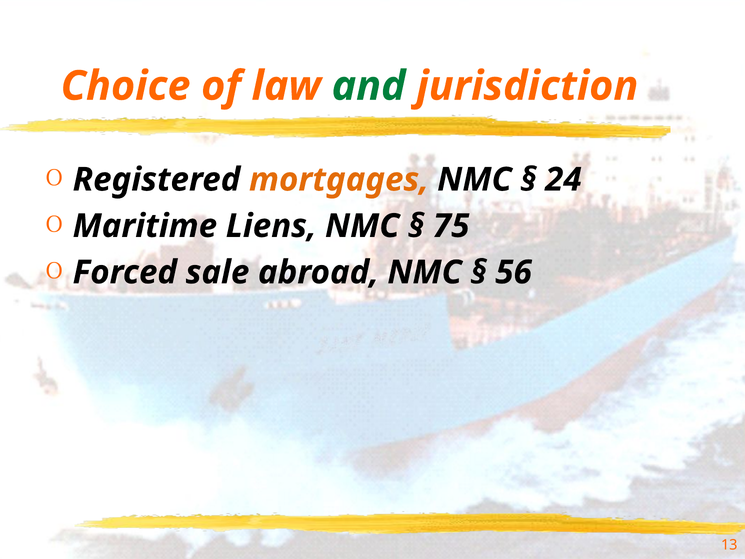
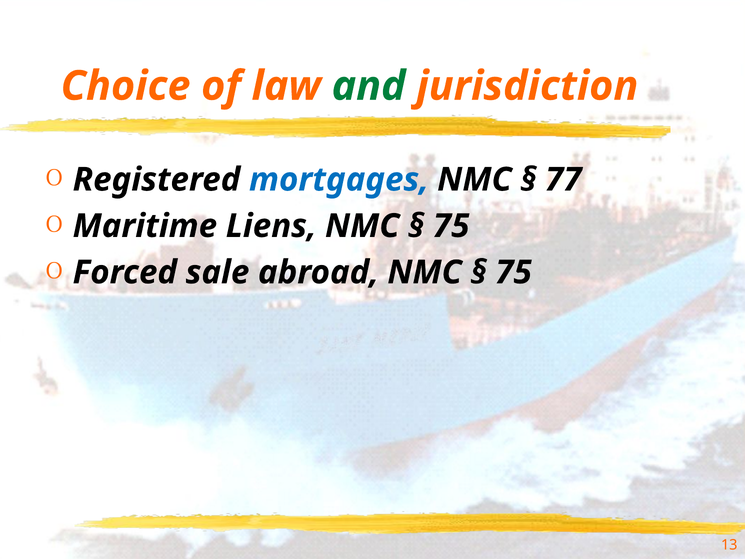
mortgages colour: orange -> blue (339, 180)
24: 24 -> 77 (563, 180)
56: 56 -> 75 (514, 272)
